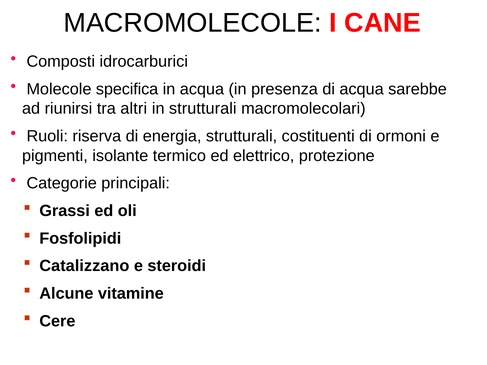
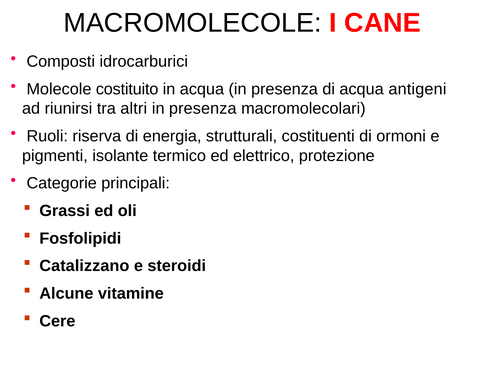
specifica: specifica -> costituito (127, 89)
sarebbe: sarebbe -> antigeni (417, 89)
strutturali: strutturali -> presenza (203, 109)
